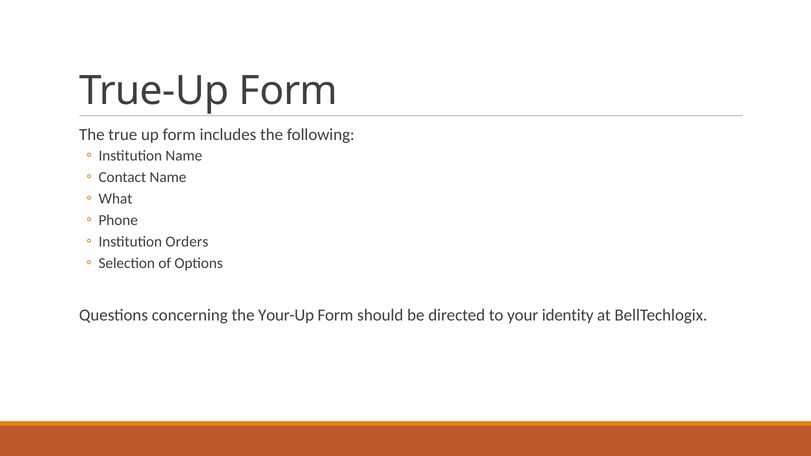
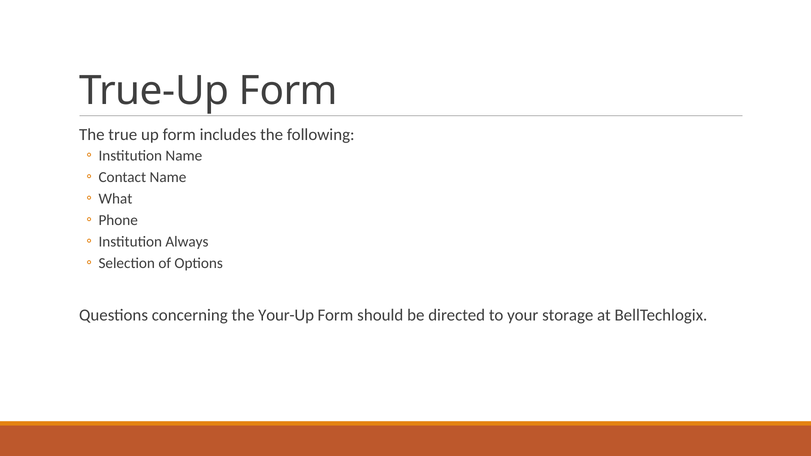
Orders: Orders -> Always (187, 242)
identity: identity -> storage (568, 315)
